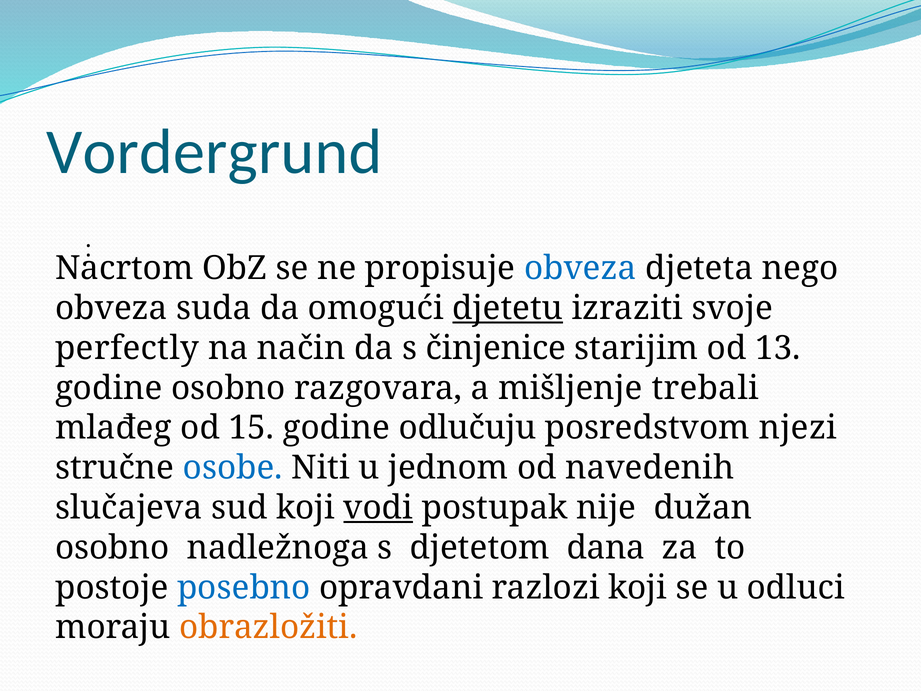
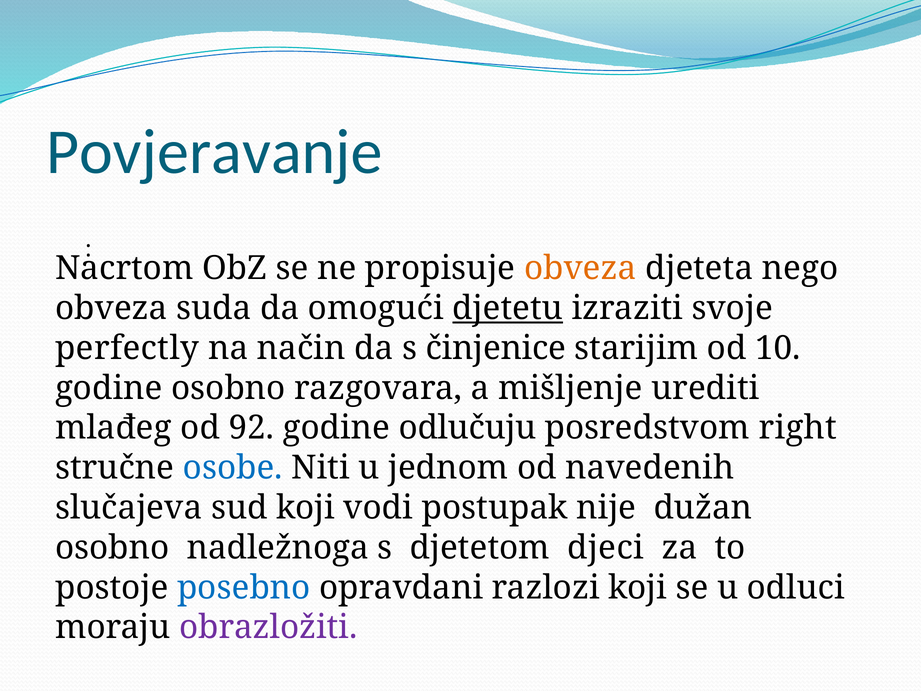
Vordergrund: Vordergrund -> Povjeravanje (214, 152)
obveza colour: blue -> orange (580, 268)
13: 13 -> 10 (778, 348)
trebali: trebali -> urediti (705, 388)
15: 15 -> 92 (251, 428)
njezi: njezi -> right (798, 428)
vodi underline: present -> none (378, 508)
dana: dana -> djeci (606, 547)
obrazložiti colour: orange -> purple (268, 627)
